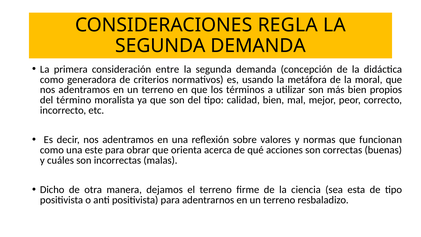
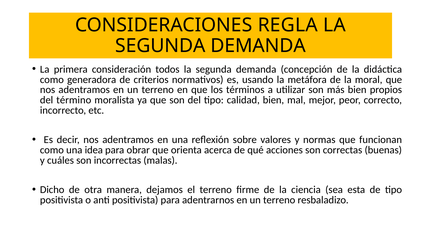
entre: entre -> todos (167, 69)
este: este -> idea (94, 150)
